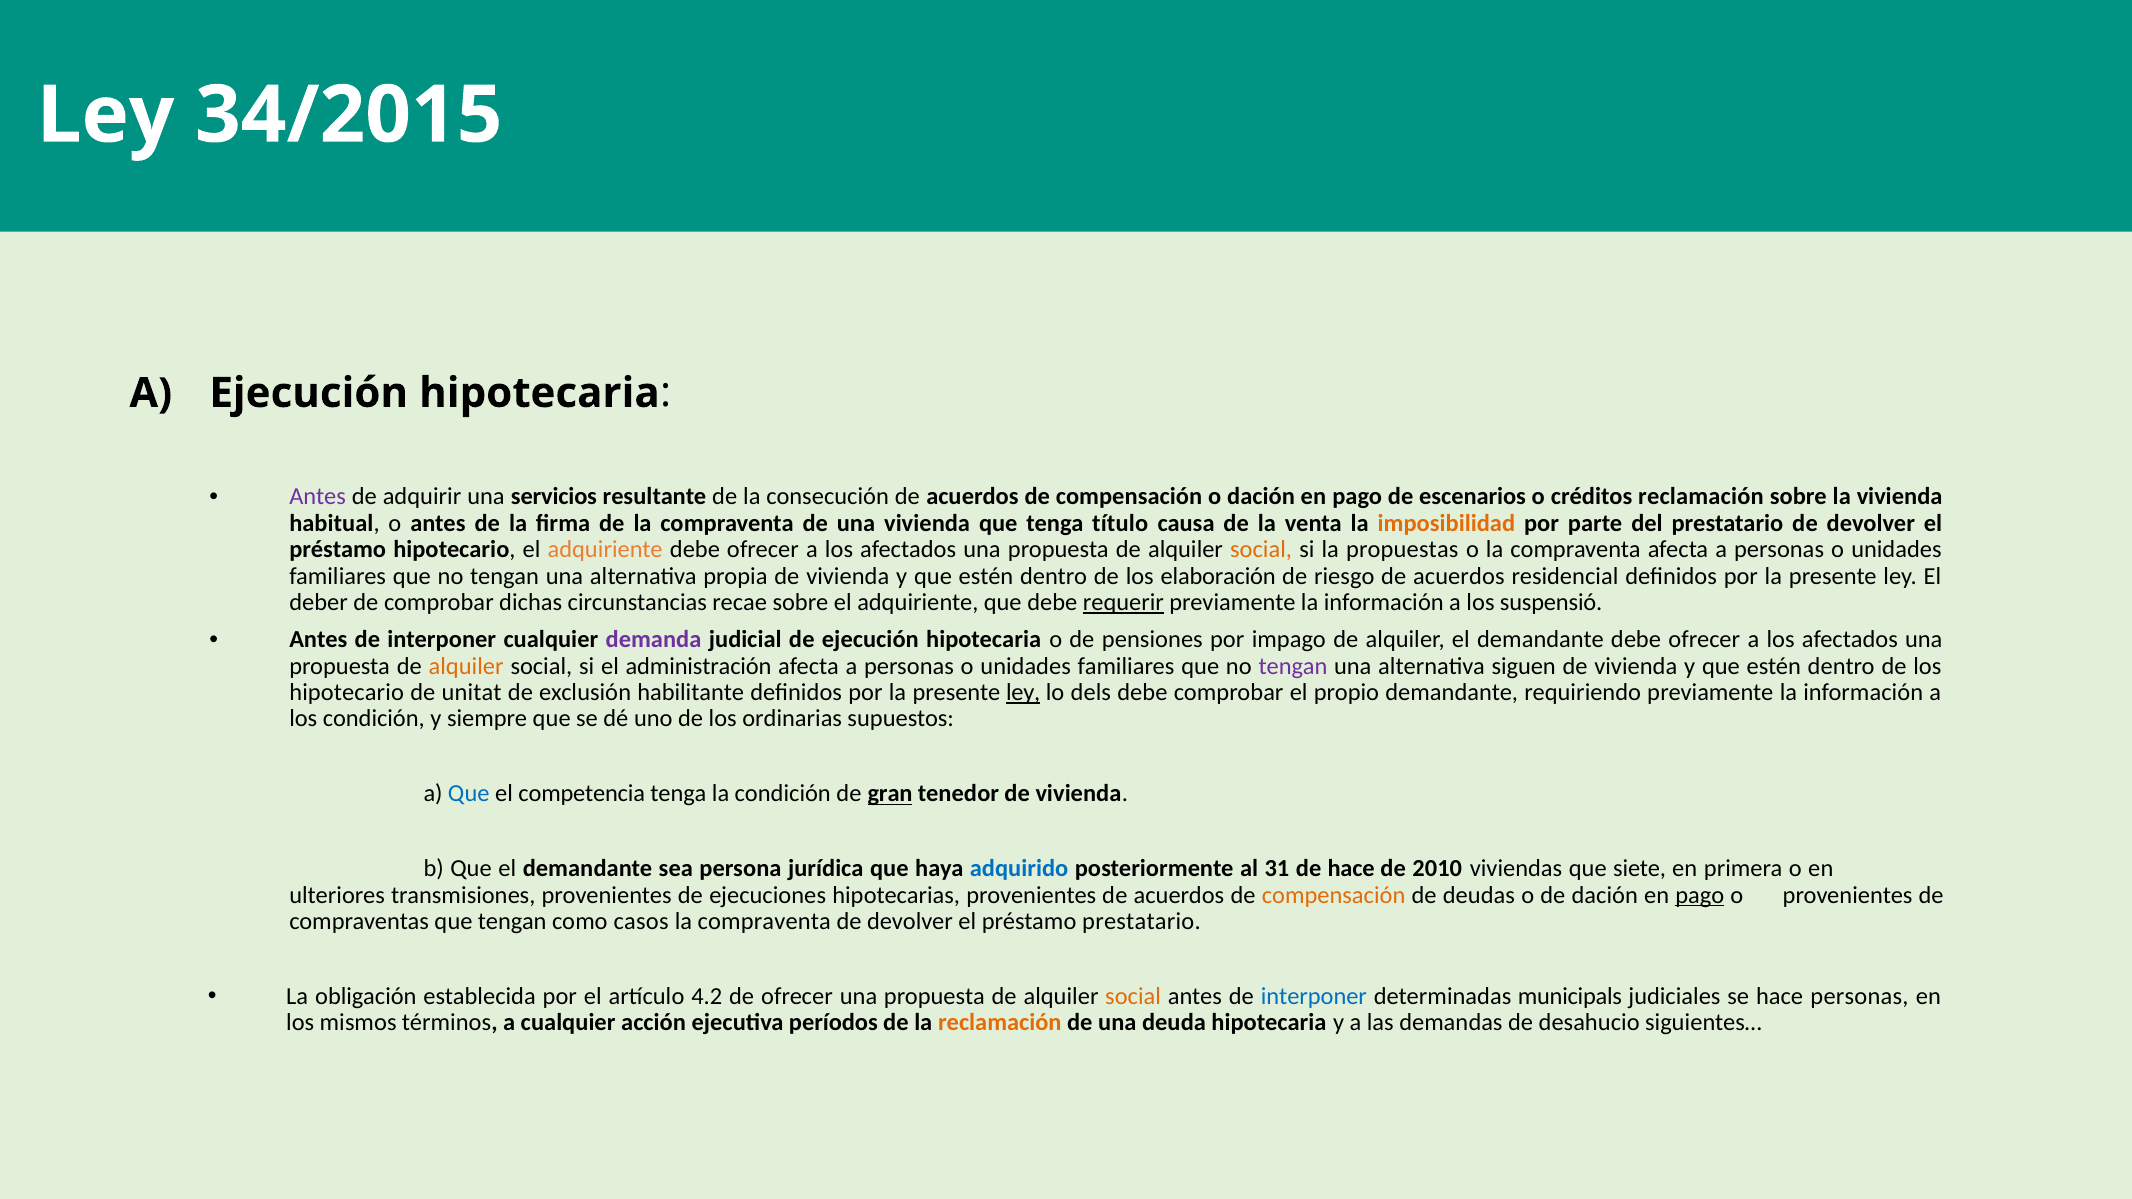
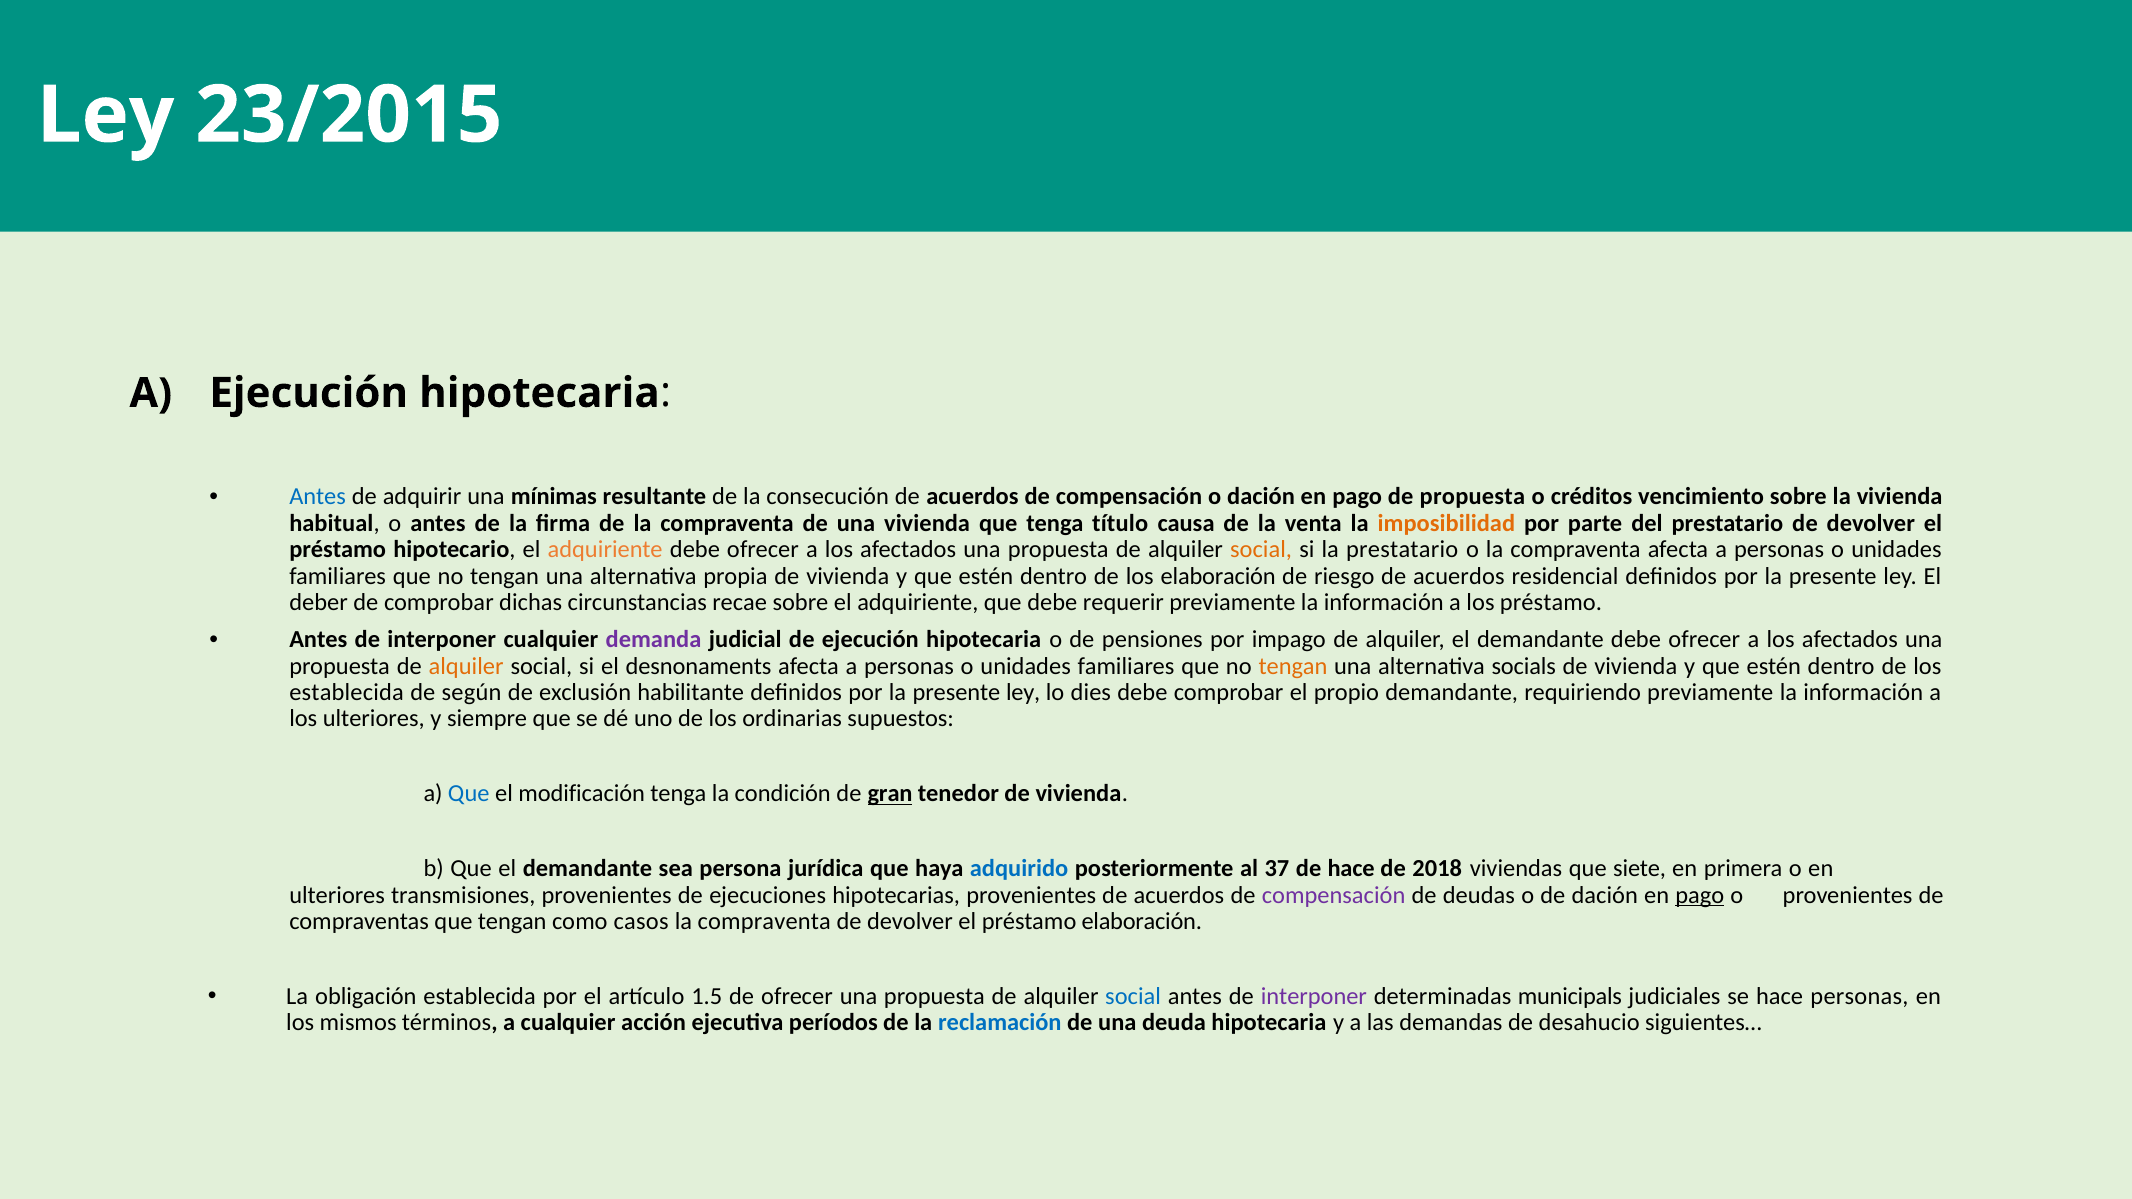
34/2015: 34/2015 -> 23/2015 (349, 115)
Antes colour: purple -> blue (318, 497)
servicios: servicios -> mínimas (554, 497)
de escenarios: escenarios -> propuesta (1472, 497)
créditos reclamación: reclamación -> vencimiento (1701, 497)
la propuestas: propuestas -> prestatario (1402, 550)
requerir underline: present -> none (1123, 602)
los suspensió: suspensió -> préstamo (1551, 602)
administración: administración -> desnonaments (699, 666)
tengan colour: purple -> orange (1293, 666)
siguen: siguen -> socials (1524, 666)
hipotecario: hipotecario -> establecida (347, 693)
unitat: unitat -> según (472, 693)
ley underline: present -> none (1023, 693)
dels: dels -> dies (1091, 693)
los condición: condición -> ulteriores (374, 719)
competencia: competencia -> modificación (582, 794)
31: 31 -> 37 (1277, 869)
2010: 2010 -> 2018 (1437, 869)
compensación colour: orange -> purple (1334, 895)
préstamo prestatario: prestatario -> elaboración (1142, 922)
4.2: 4.2 -> 1.5 (707, 997)
social colour: orange -> blue (1133, 997)
interponer colour: blue -> purple (1314, 997)
reclamación colour: orange -> blue (1000, 1023)
